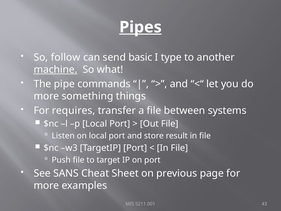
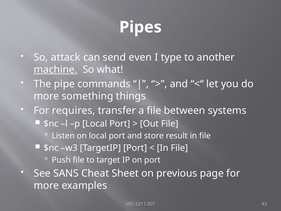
Pipes underline: present -> none (140, 27)
follow: follow -> attack (66, 57)
basic: basic -> even (140, 57)
